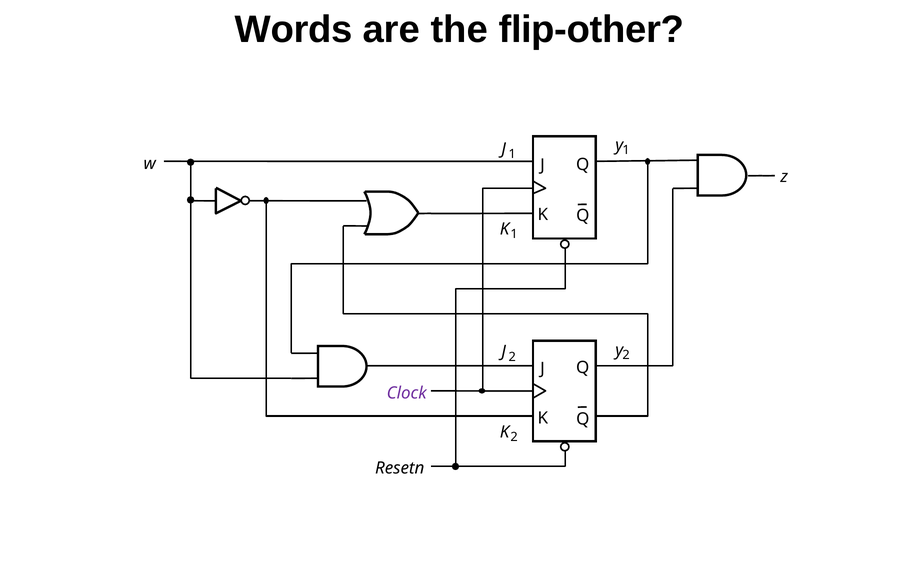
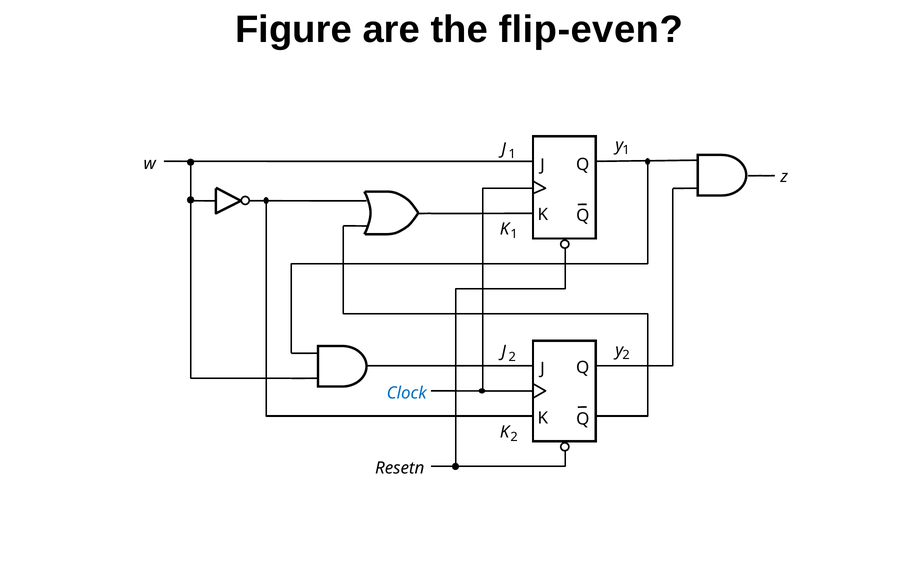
Words: Words -> Figure (294, 29)
flip-other: flip-other -> flip-even (591, 29)
Clock colour: purple -> blue (407, 394)
